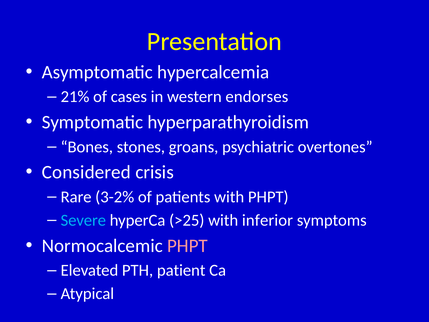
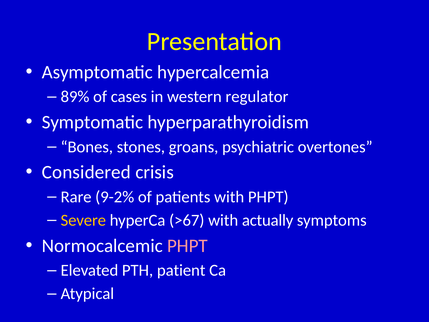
21%: 21% -> 89% (75, 97)
endorses: endorses -> regulator (257, 97)
3-2%: 3-2% -> 9-2% (115, 197)
Severe colour: light blue -> yellow (83, 220)
>25: >25 -> >67 (187, 220)
inferior: inferior -> actually (268, 220)
